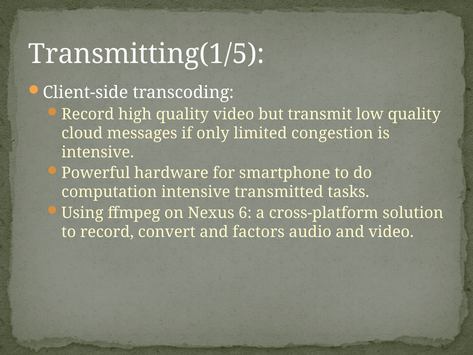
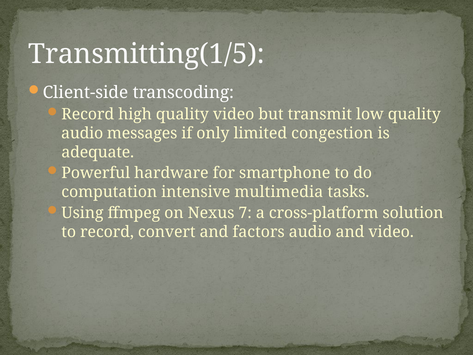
cloud: cloud -> audio (82, 133)
intensive: intensive -> adequate (98, 152)
transmitted: transmitted -> multimedia (279, 192)
6: 6 -> 7 (245, 213)
